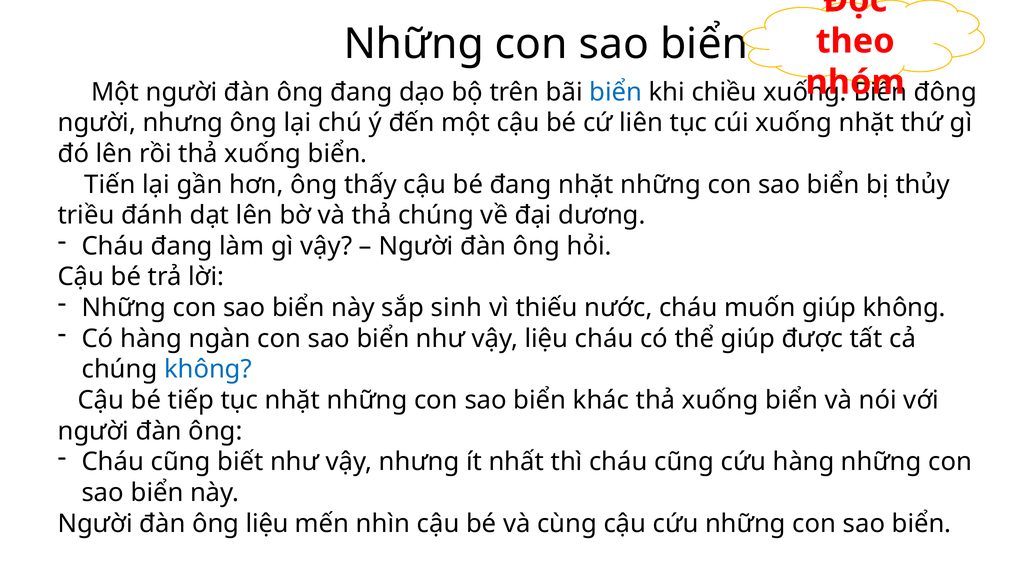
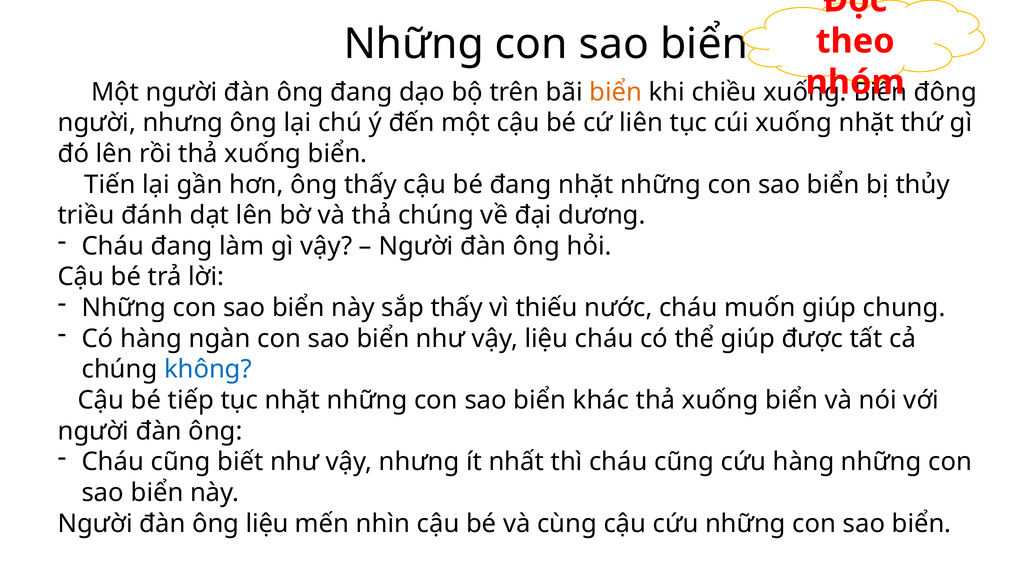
biển colour: blue -> orange (616, 92)
sắp sinh: sinh -> thấy (457, 308)
giúp không: không -> chung (904, 308)
